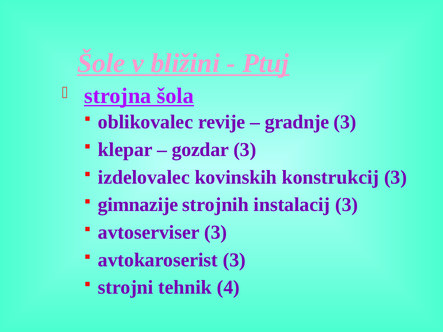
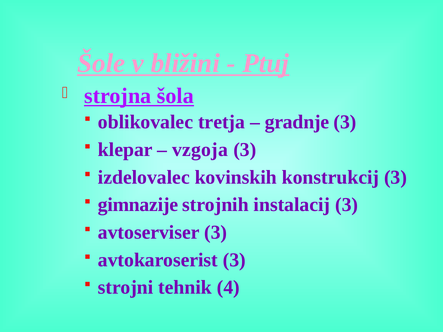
revije: revije -> tretja (222, 122)
gozdar: gozdar -> vzgoja (200, 150)
